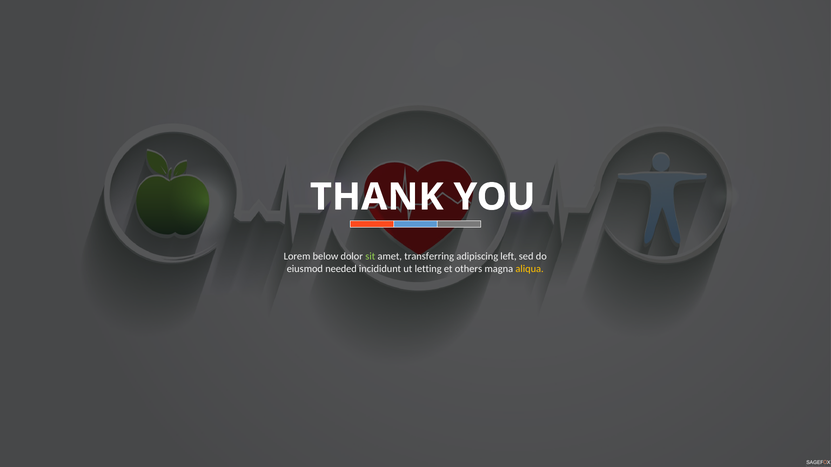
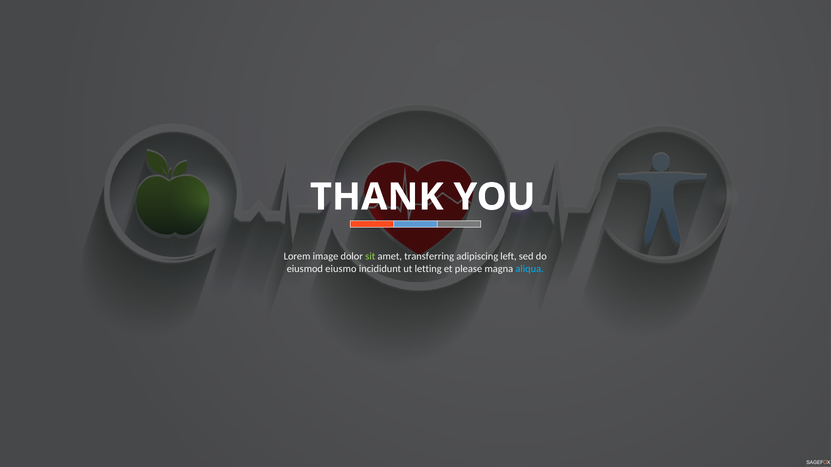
below: below -> image (325, 257)
needed: needed -> eiusmo (341, 269)
others: others -> please (468, 269)
aliqua colour: yellow -> light blue (530, 269)
